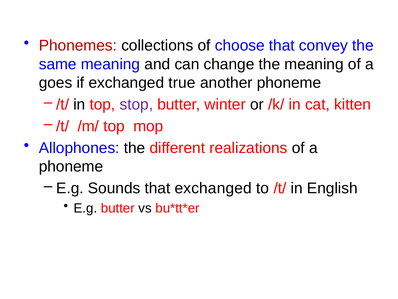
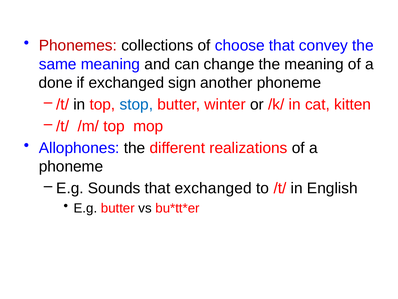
goes: goes -> done (56, 83)
true: true -> sign (182, 83)
stop colour: purple -> blue (136, 104)
